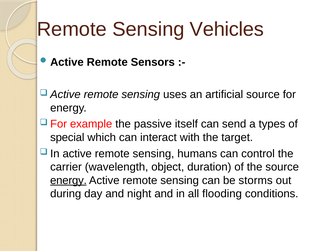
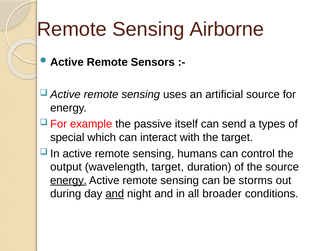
Vehicles: Vehicles -> Airborne (227, 29)
carrier: carrier -> output (66, 167)
wavelength object: object -> target (168, 167)
and underline: none -> present (115, 194)
flooding: flooding -> broader (222, 194)
